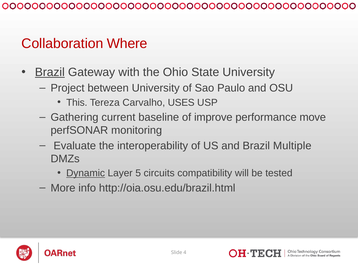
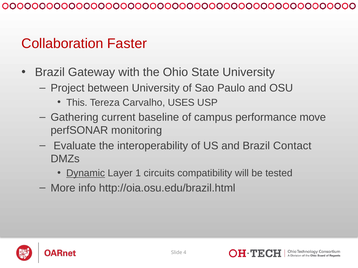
Where: Where -> Faster (127, 44)
Brazil underline: present -> none (50, 72)
improve: improve -> campus (213, 118)
Multiple: Multiple -> Contact (292, 146)
5: 5 -> 1 (138, 174)
